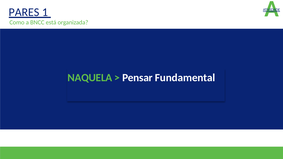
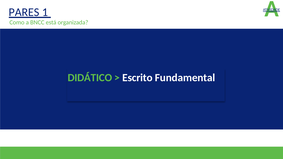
NAQUELA: NAQUELA -> DIDÁTICO (90, 78)
Pensar: Pensar -> Escrito (137, 78)
